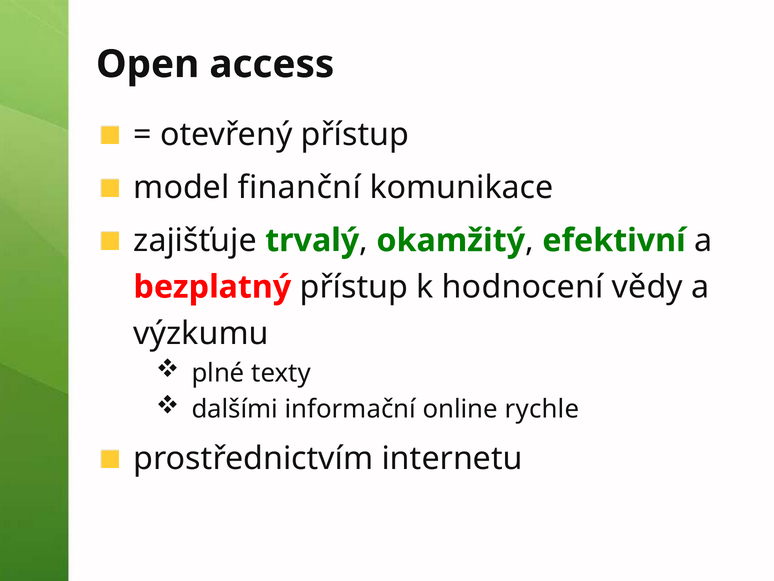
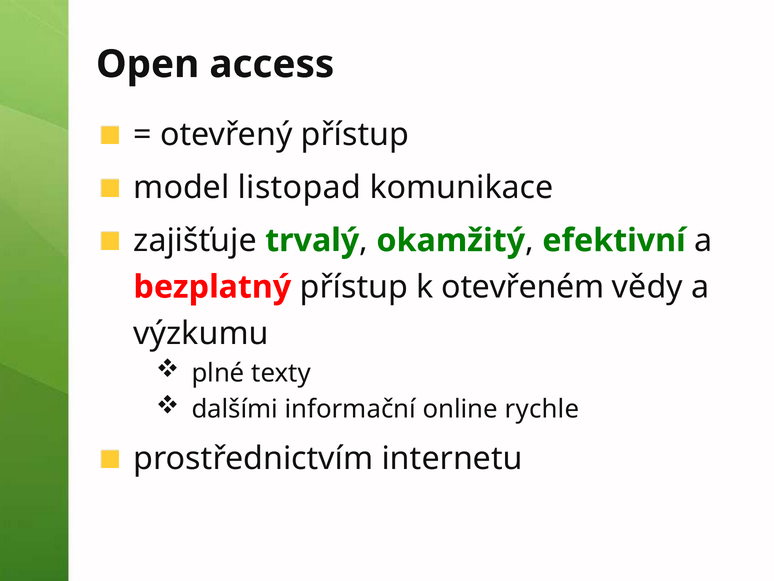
finanční: finanční -> listopad (299, 187)
hodnocení: hodnocení -> otevřeném (523, 287)
